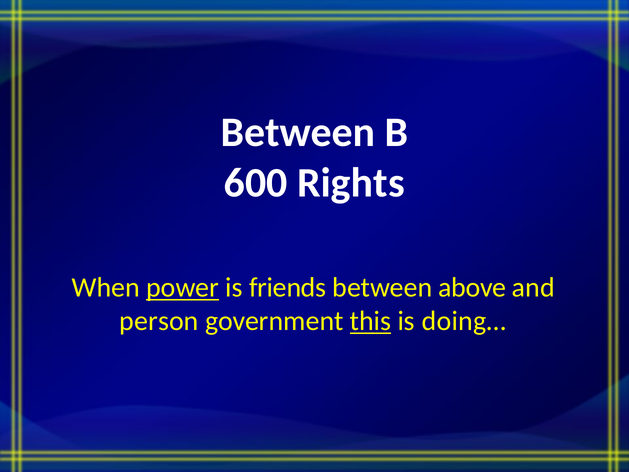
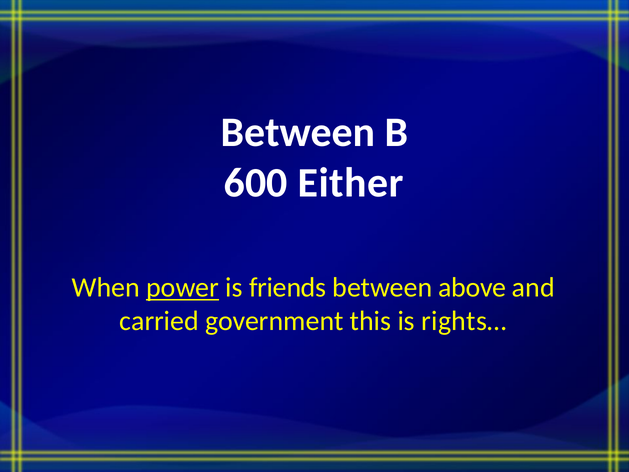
Rights: Rights -> Either (351, 183)
person: person -> carried (159, 321)
this underline: present -> none (370, 321)
doing…: doing… -> rights… (464, 321)
